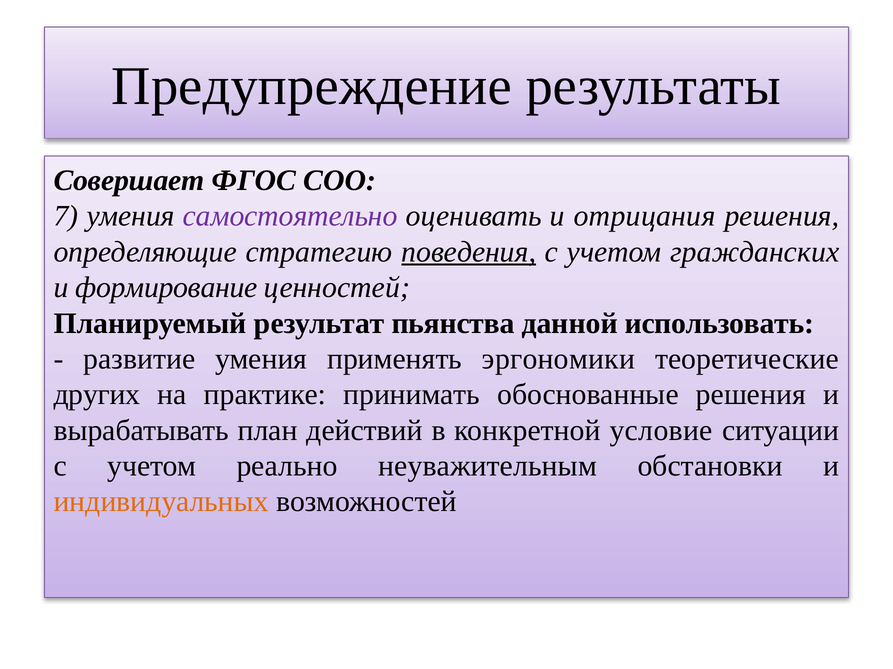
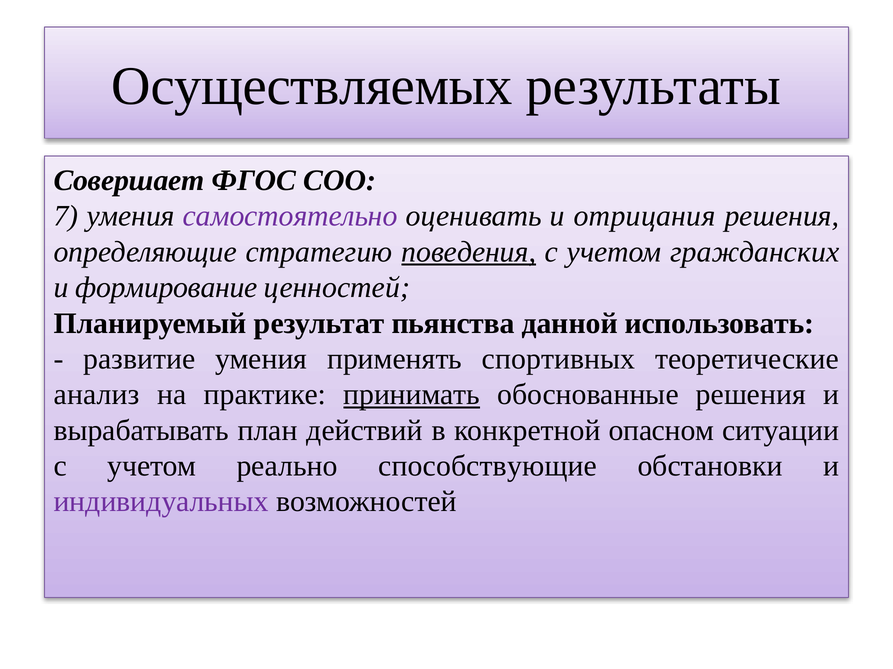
Предупреждение: Предупреждение -> Осуществляемых (312, 86)
эргономики: эргономики -> спортивных (559, 359)
других: других -> анализ (97, 395)
принимать underline: none -> present (412, 395)
условие: условие -> опасном (661, 431)
неуважительным: неуважительным -> способствующие (488, 466)
индивидуальных colour: orange -> purple (161, 502)
